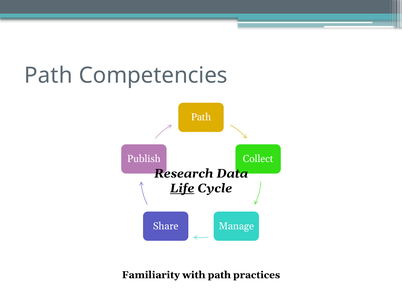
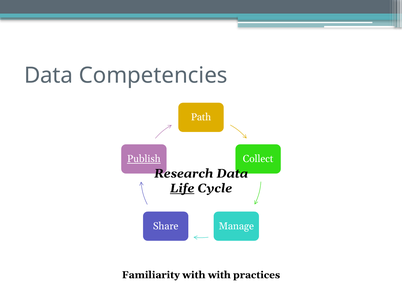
Path: Path -> Data (49, 75)
Publish underline: none -> present (144, 159)
with path: path -> with (219, 274)
